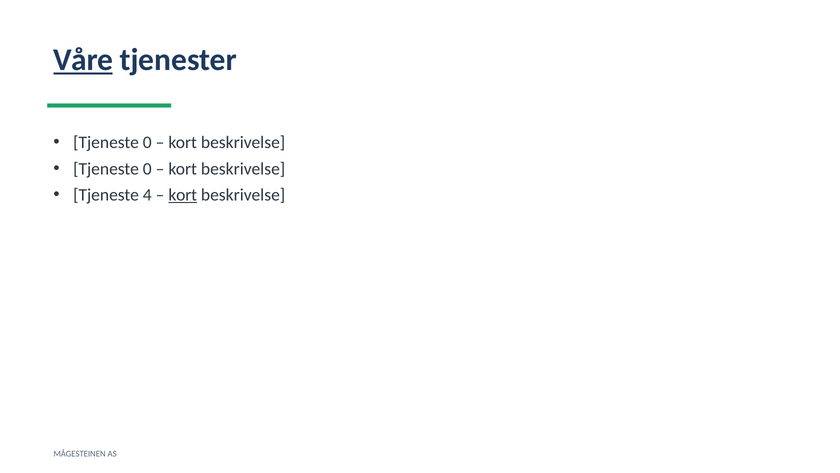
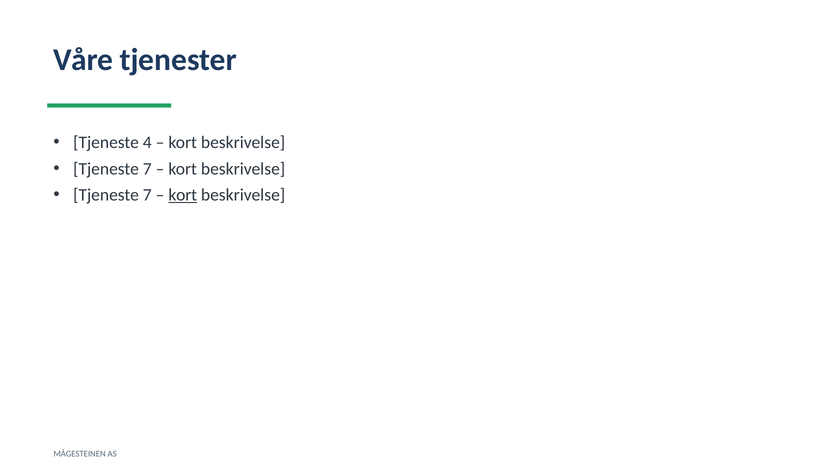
Våre underline: present -> none (83, 60)
0: 0 -> 4 (147, 142)
0: 0 -> 7 (147, 169)
4: 4 -> 7 (147, 195)
